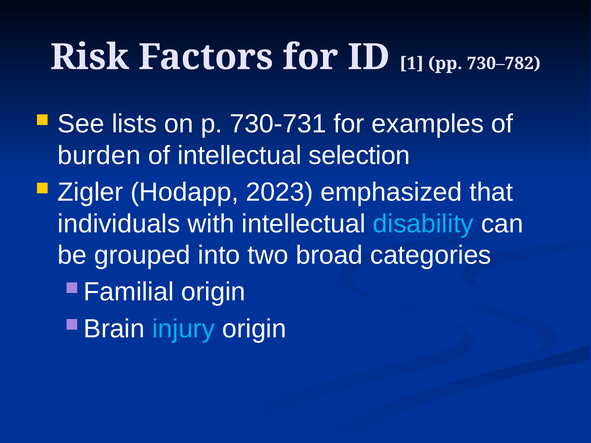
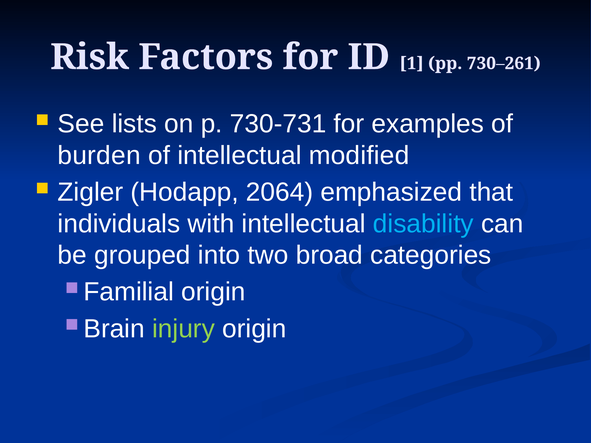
730–782: 730–782 -> 730–261 (504, 63)
selection: selection -> modified (359, 156)
2023: 2023 -> 2064 (280, 192)
injury colour: light blue -> light green (183, 329)
